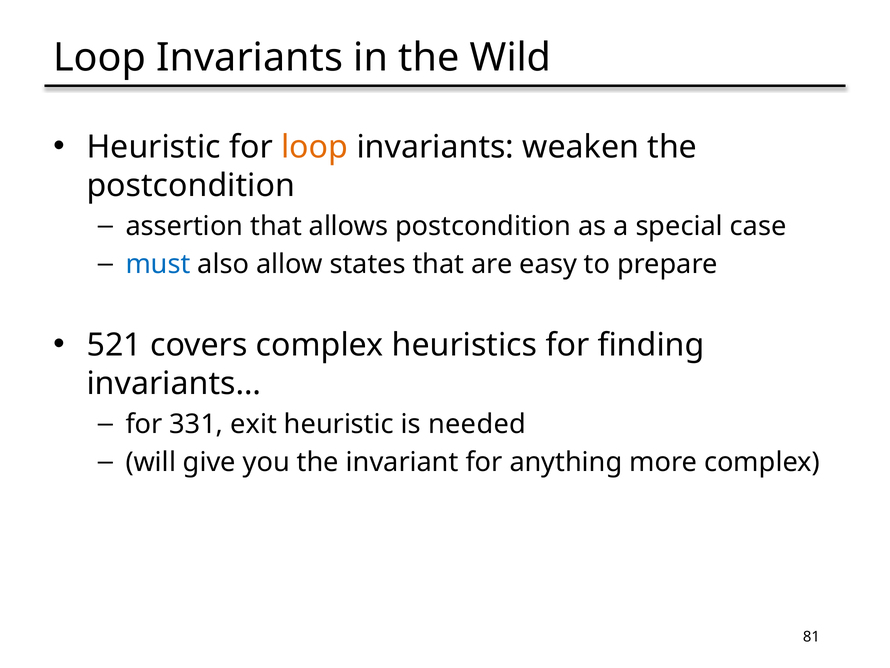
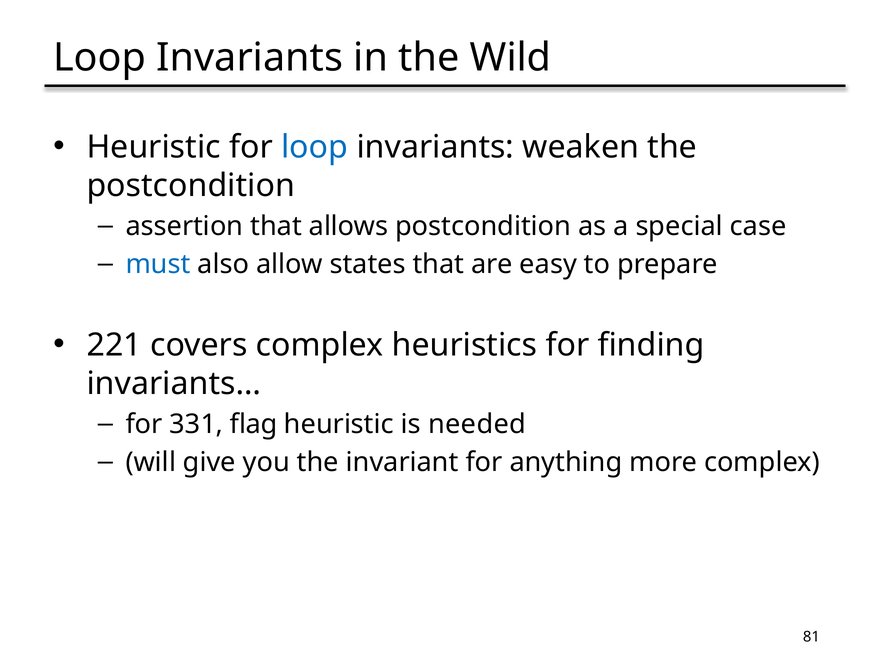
loop colour: orange -> blue (315, 147)
521: 521 -> 221 (114, 345)
exit: exit -> flag (254, 424)
